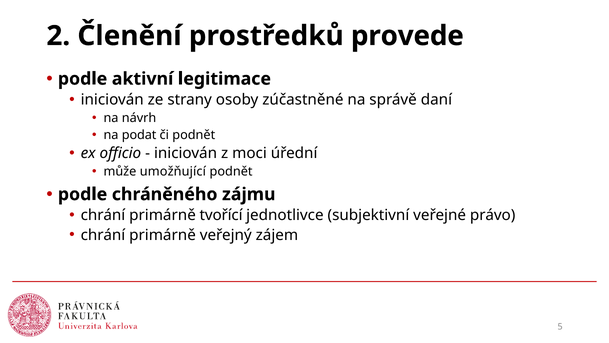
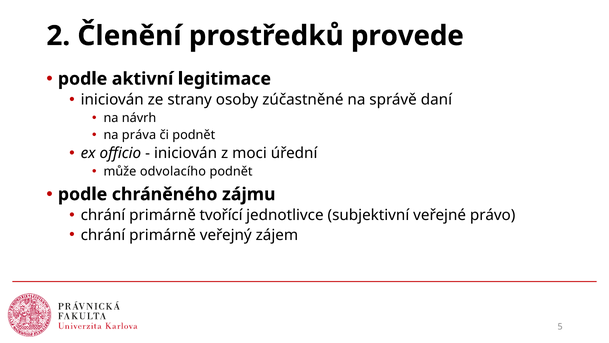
podat: podat -> práva (139, 135)
umožňující: umožňující -> odvolacího (173, 171)
